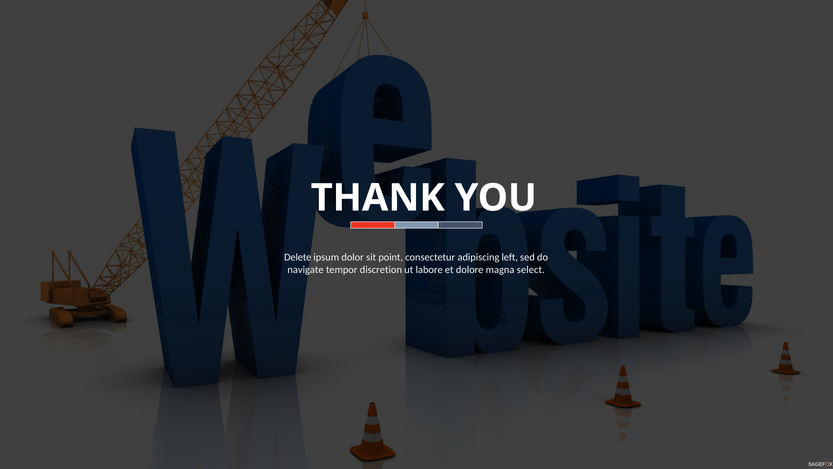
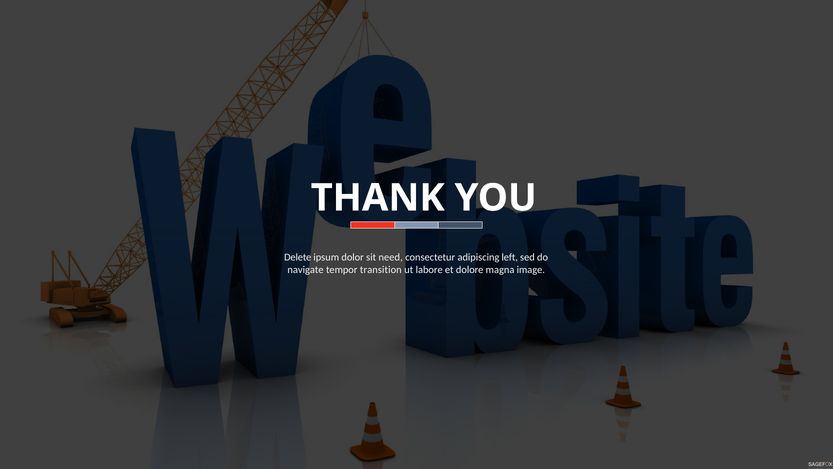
point: point -> need (391, 257)
discretion: discretion -> transition (381, 270)
select: select -> image (531, 270)
